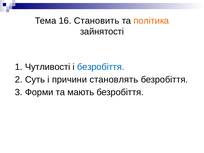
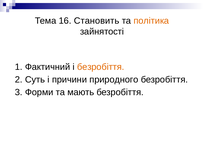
Чутливості: Чутливості -> Фактичний (48, 67)
безробіття colour: blue -> orange (101, 67)
становлять: становлять -> природного (114, 80)
